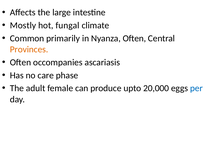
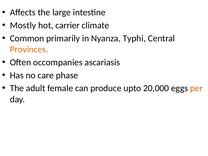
fungal: fungal -> carrier (68, 25)
Nyanza Often: Often -> Typhi (134, 38)
per colour: blue -> orange (196, 88)
